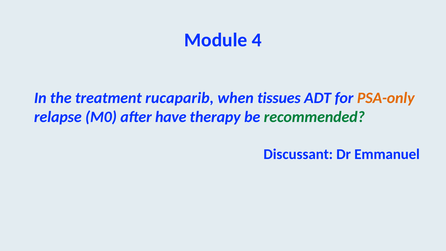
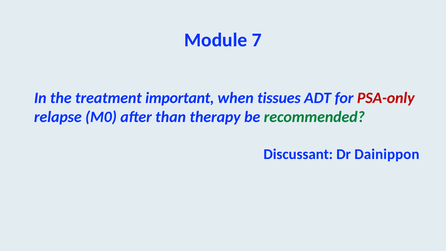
4: 4 -> 7 (257, 40)
rucaparib: rucaparib -> important (180, 98)
PSA-only colour: orange -> red (386, 98)
have: have -> than (171, 117)
Emmanuel: Emmanuel -> Dainippon (387, 154)
